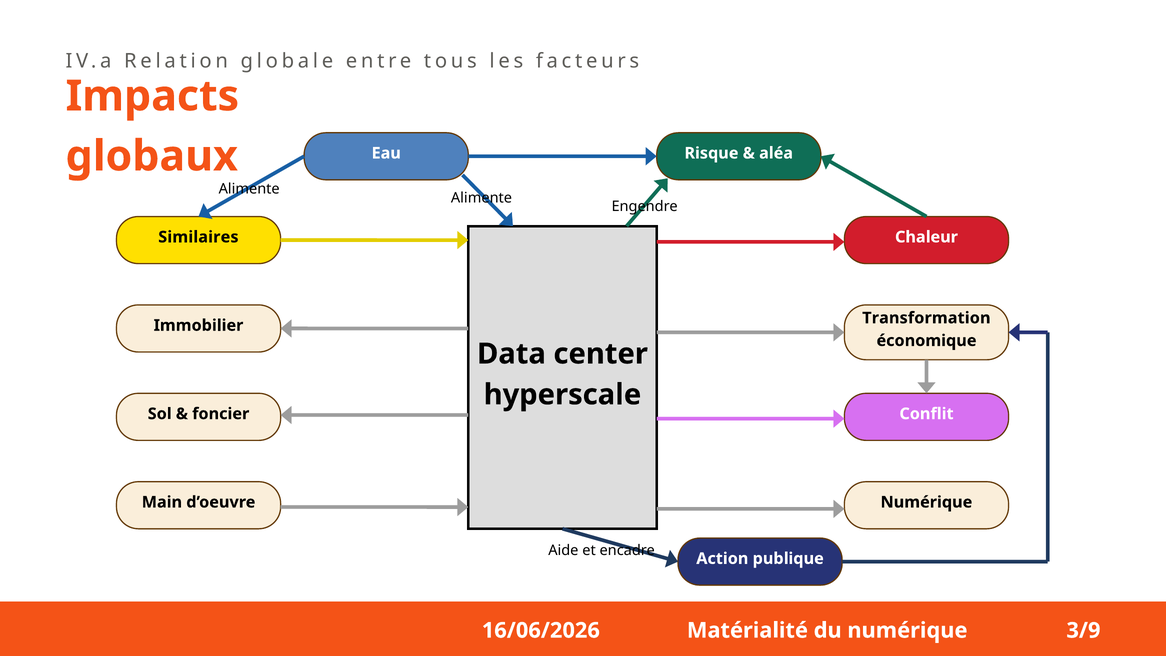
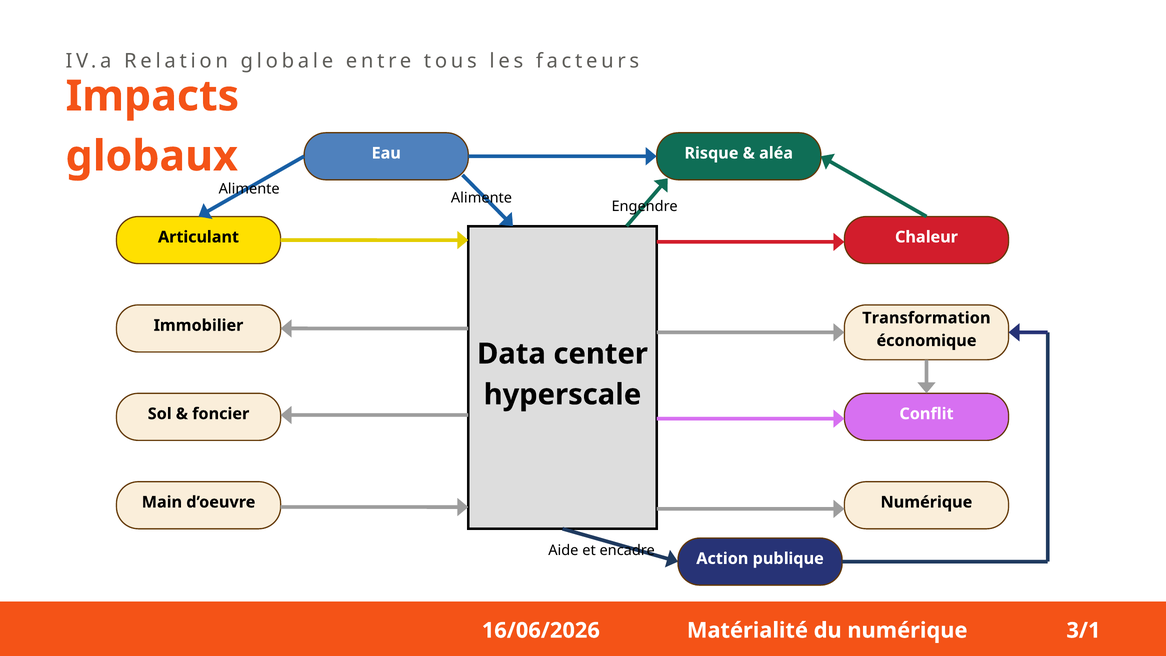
Similaires: Similaires -> Articulant (198, 237)
3/9: 3/9 -> 3/1 (1083, 630)
